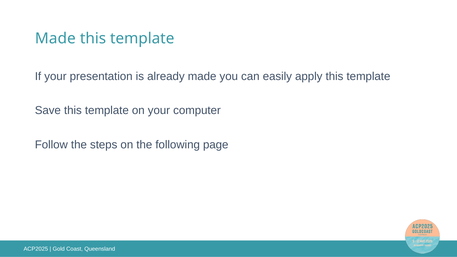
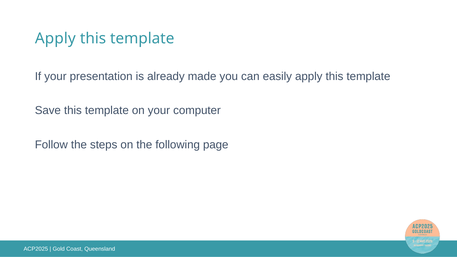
Made: Made -> Apply (55, 38)
